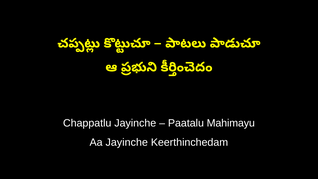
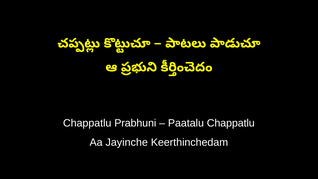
Chappatlu Jayinche: Jayinche -> Prabhuni (135, 123)
Paatalu Mahimayu: Mahimayu -> Chappatlu (231, 123)
